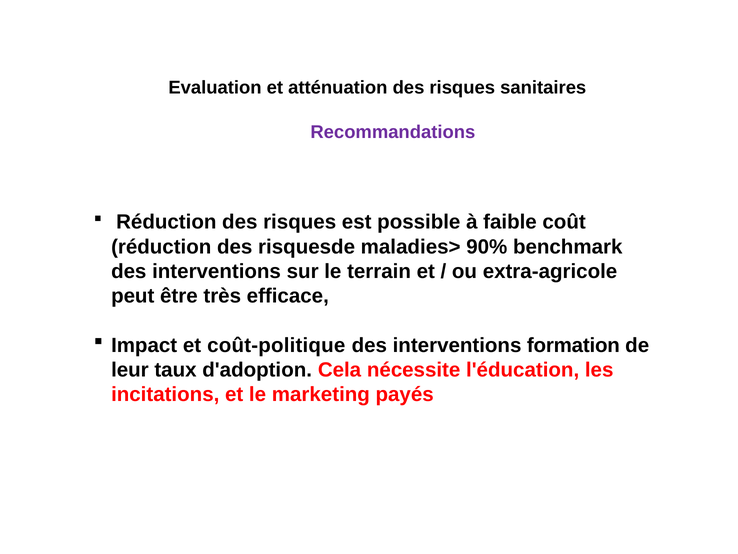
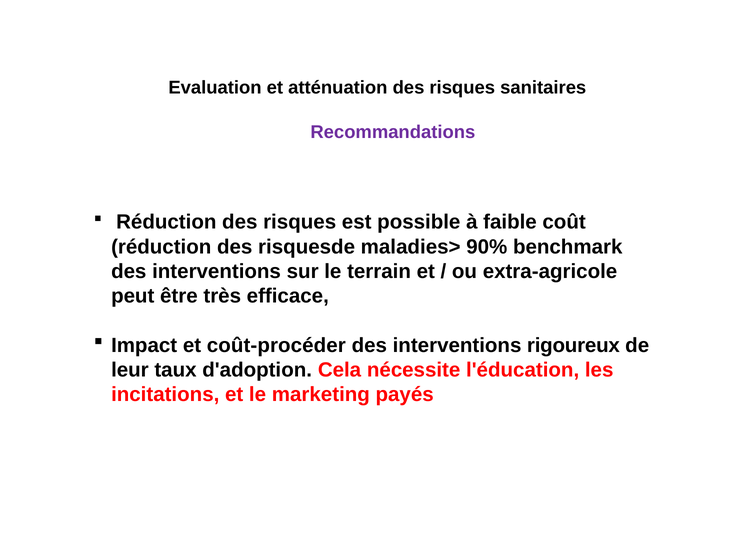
coût-politique: coût-politique -> coût-procéder (276, 345)
formation: formation -> rigoureux (573, 345)
